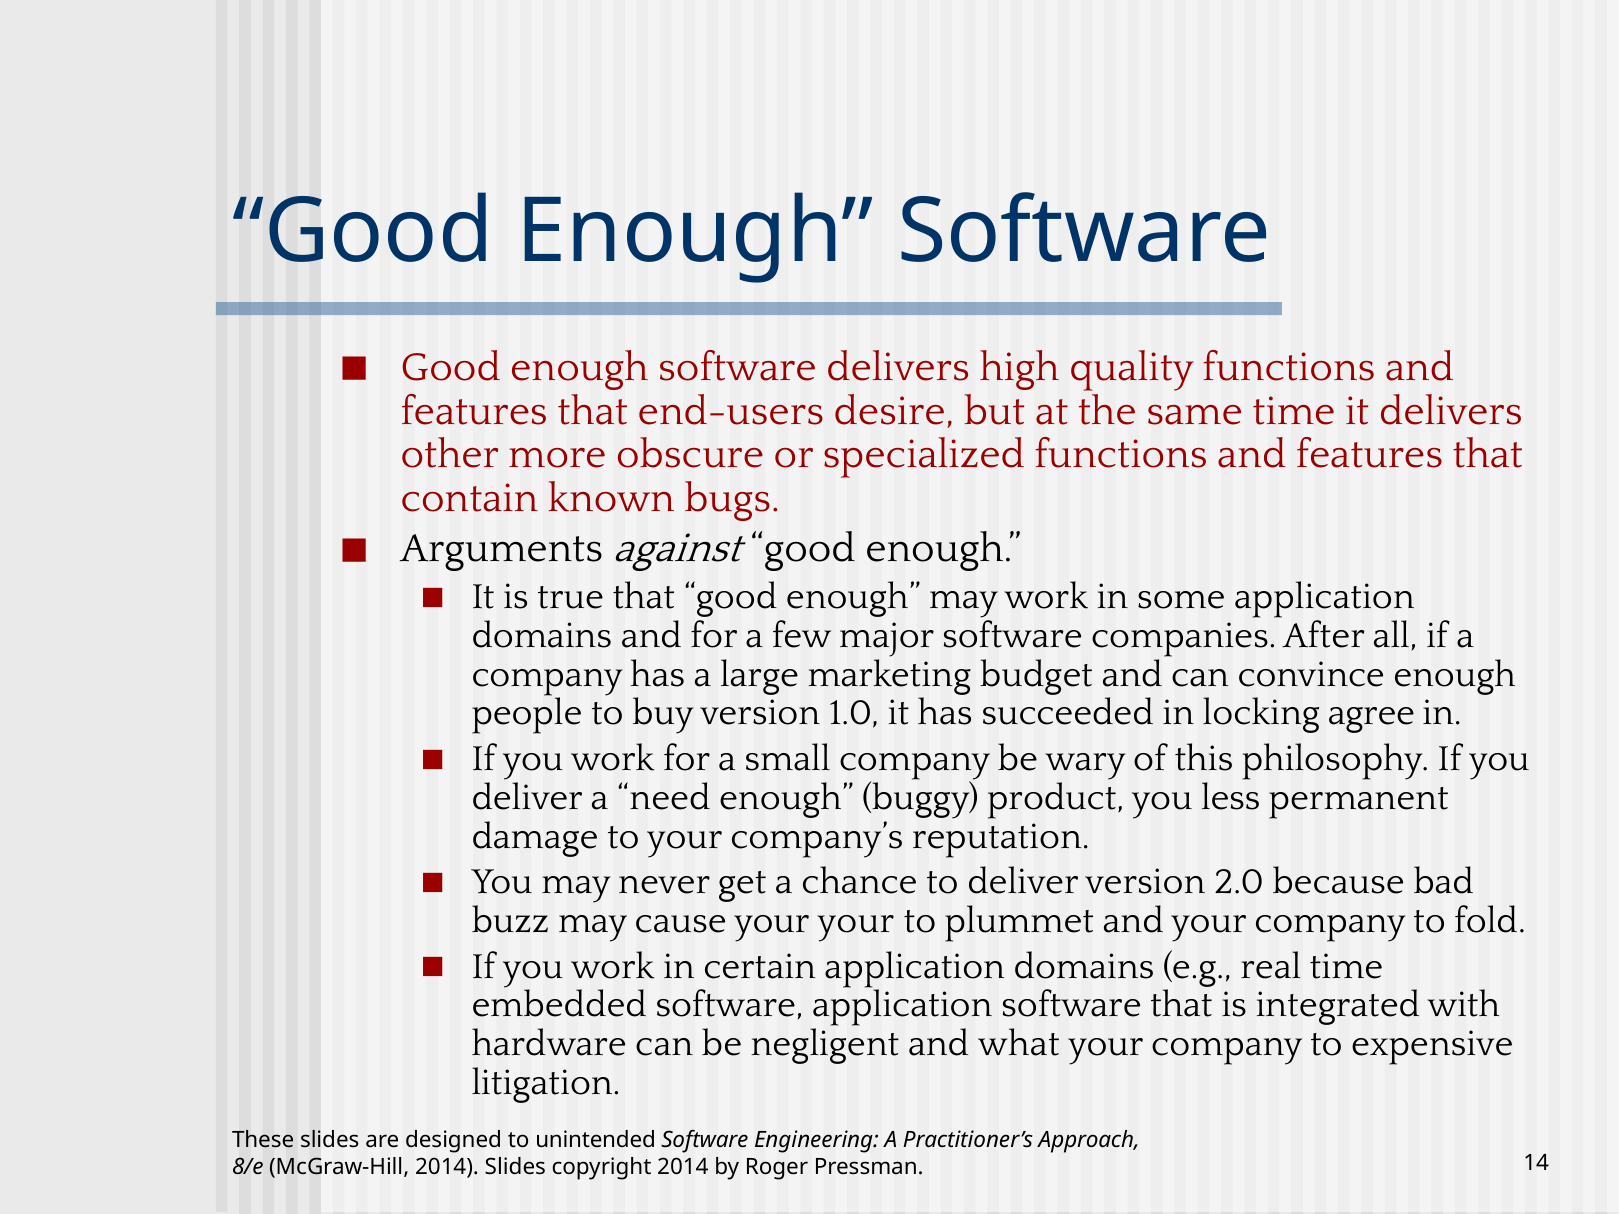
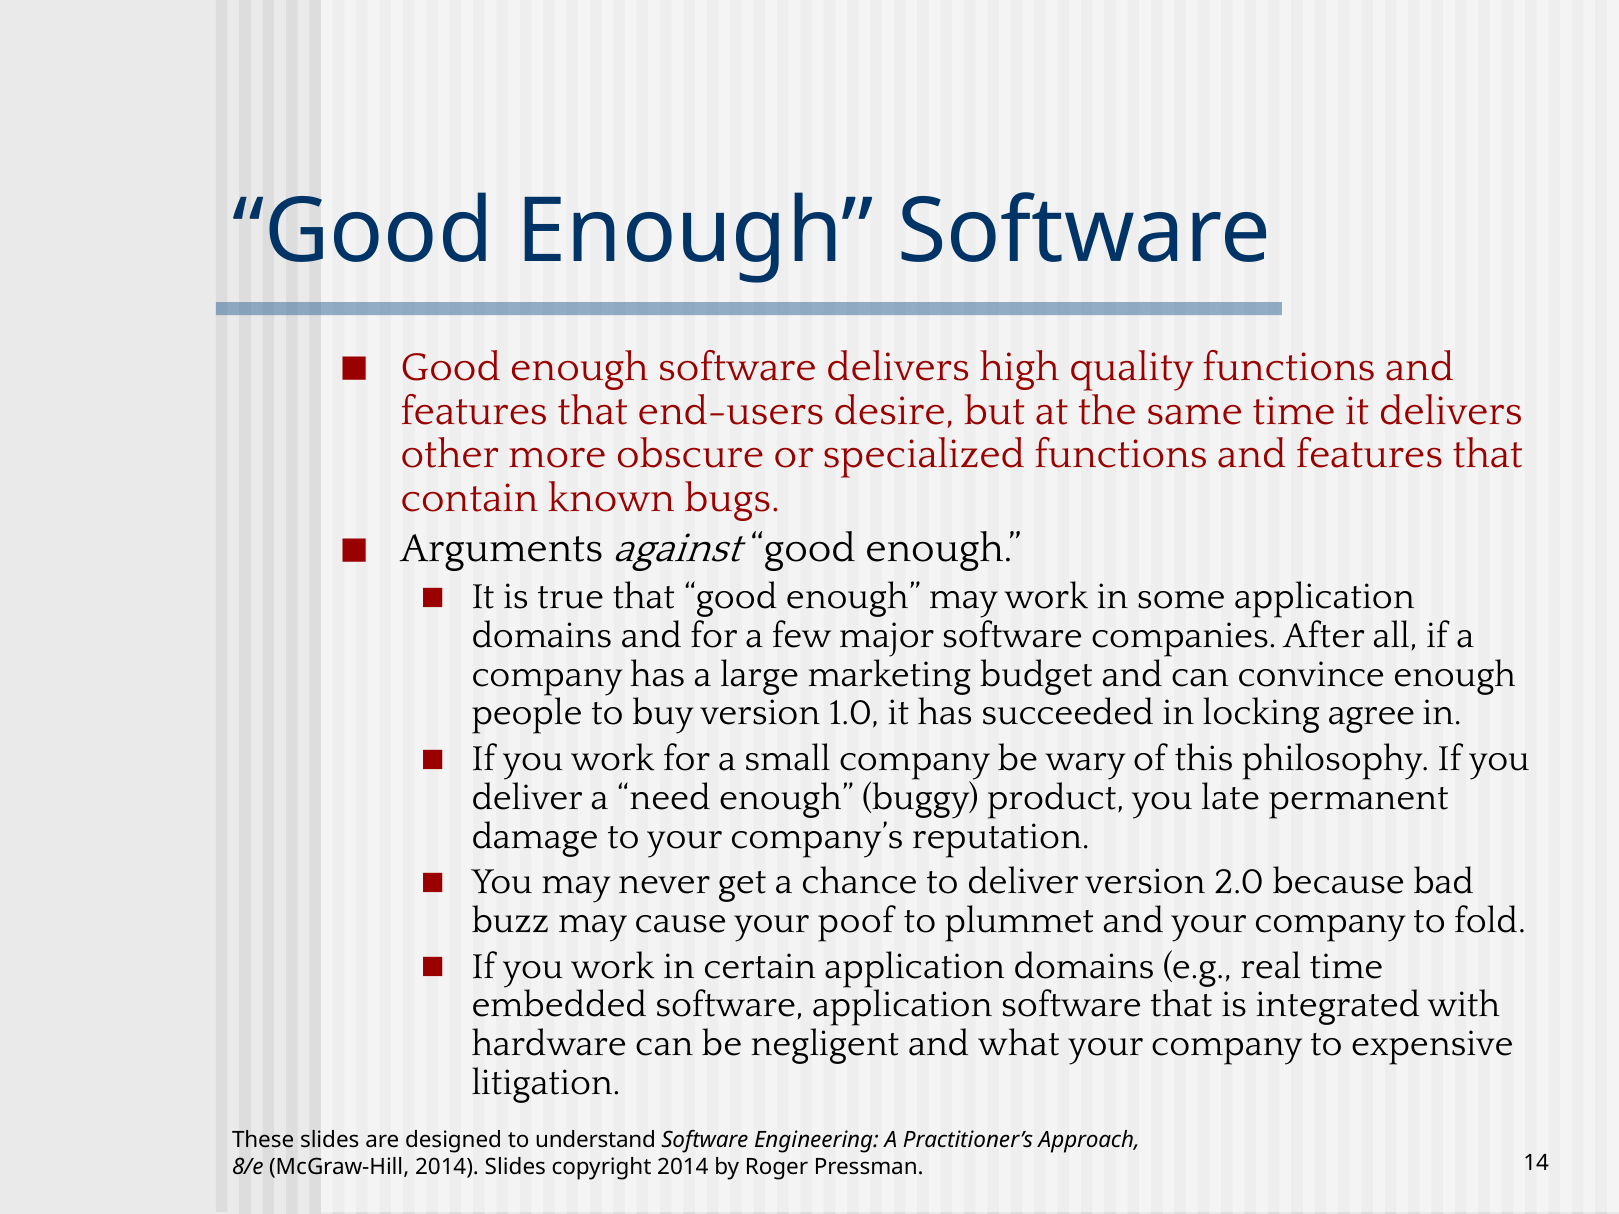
less: less -> late (1231, 798)
your your: your -> poof (856, 921)
unintended: unintended -> understand (596, 1140)
